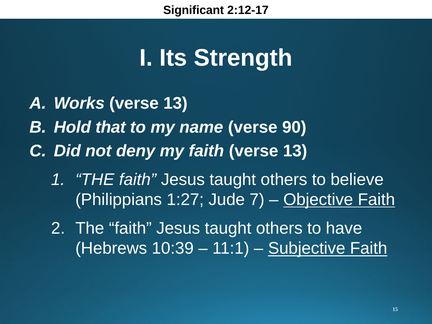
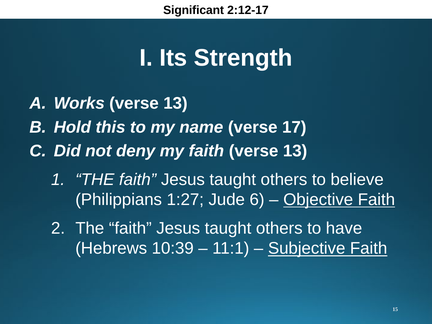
that: that -> this (111, 127)
90: 90 -> 17 (294, 127)
7: 7 -> 6 (257, 200)
